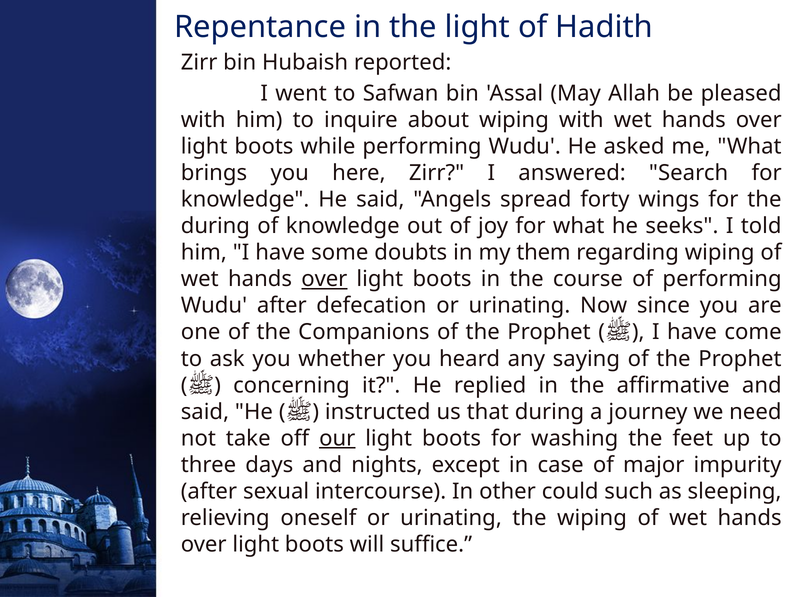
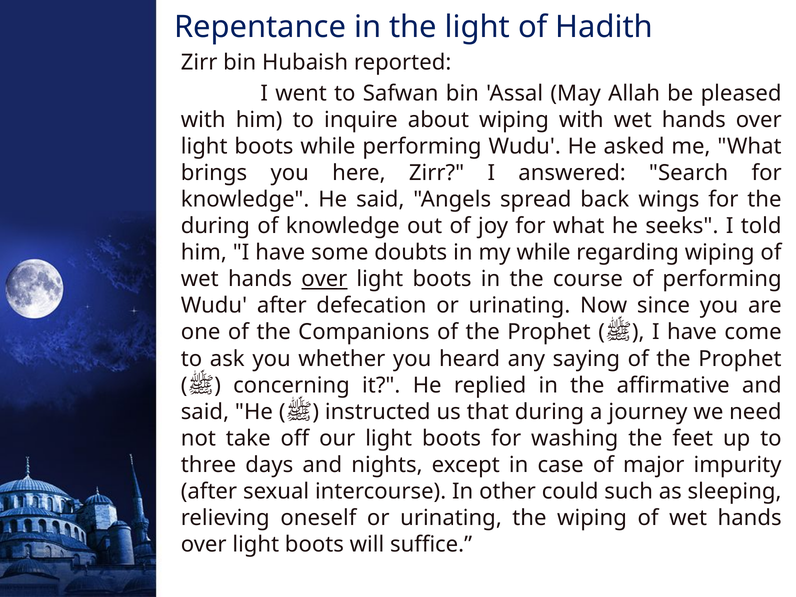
forty: forty -> back (605, 199)
my them: them -> while (544, 253)
our underline: present -> none (337, 438)
